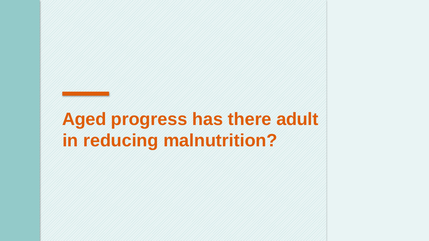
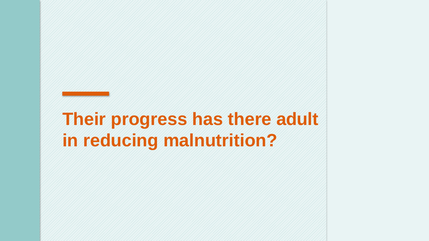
Aged: Aged -> Their (84, 120)
